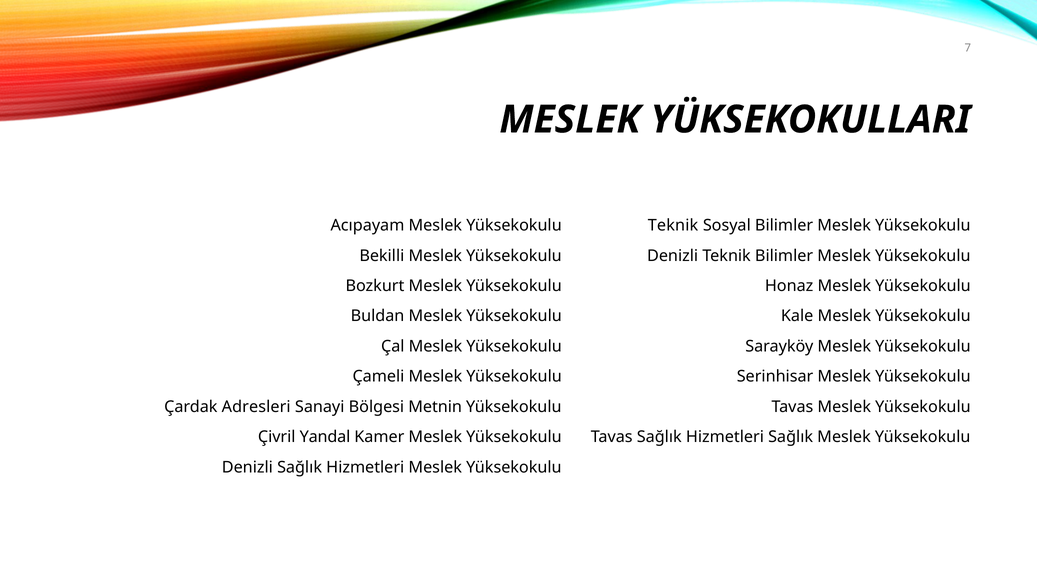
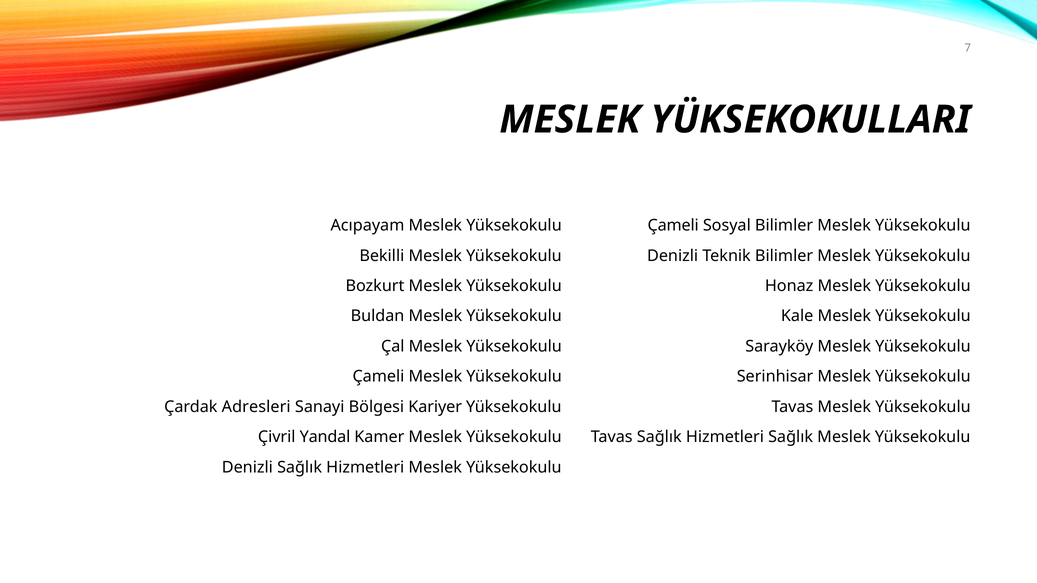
Teknik: Teknik -> Çameli (673, 226)
Metnin: Metnin -> Kariyer (435, 407)
